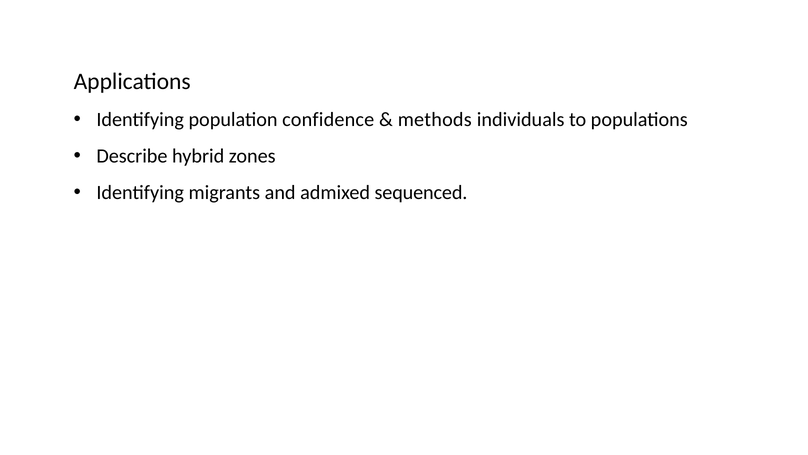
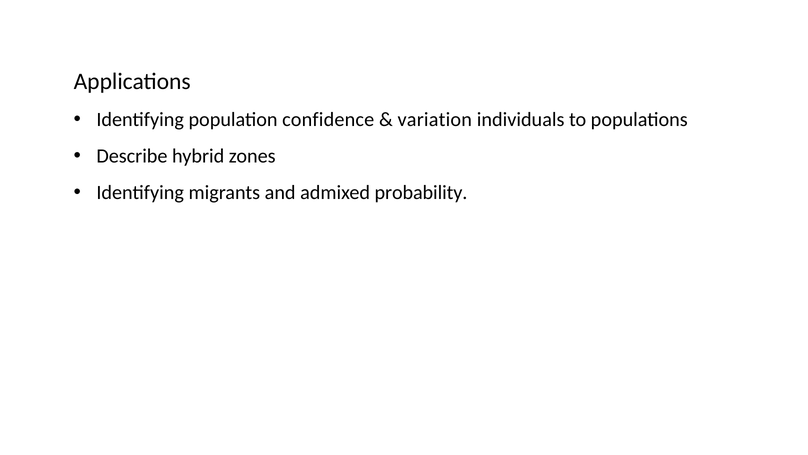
methods: methods -> variation (435, 120)
sequenced: sequenced -> probability (421, 192)
